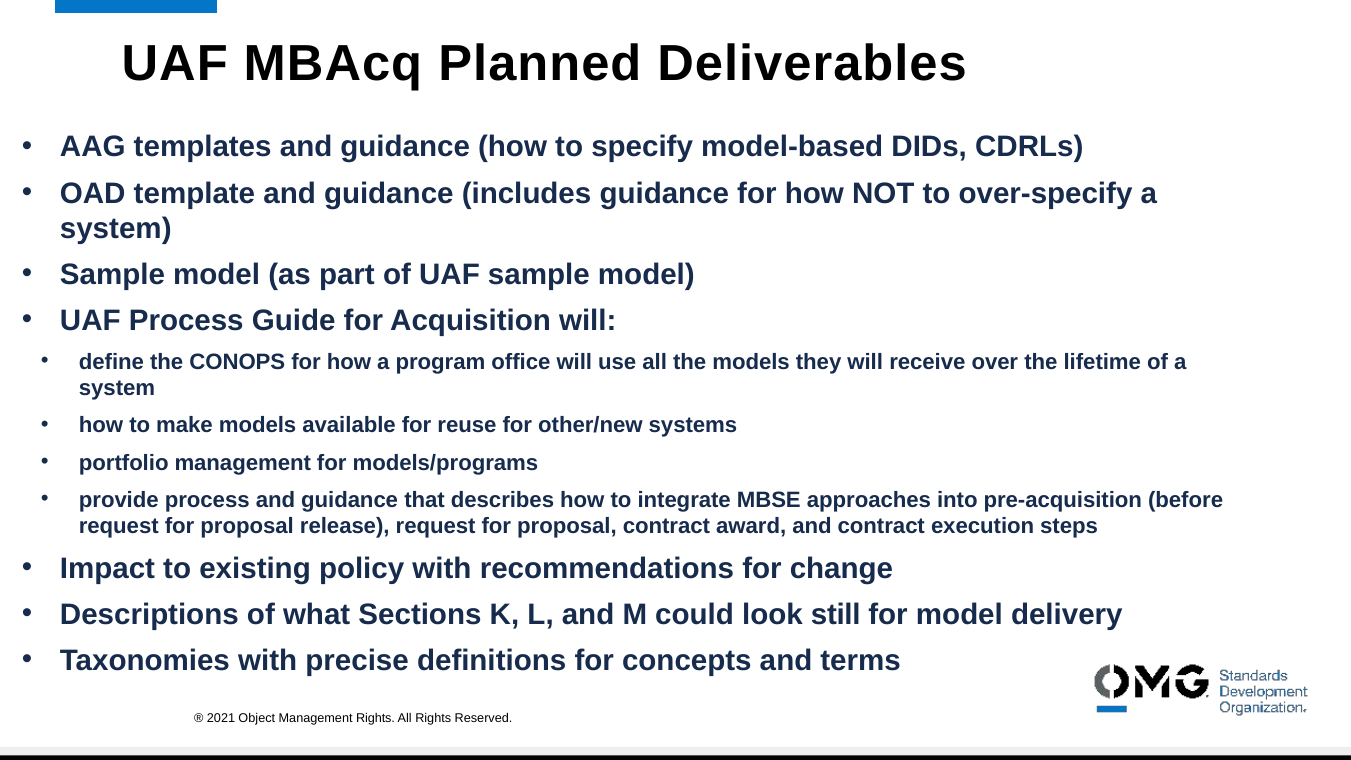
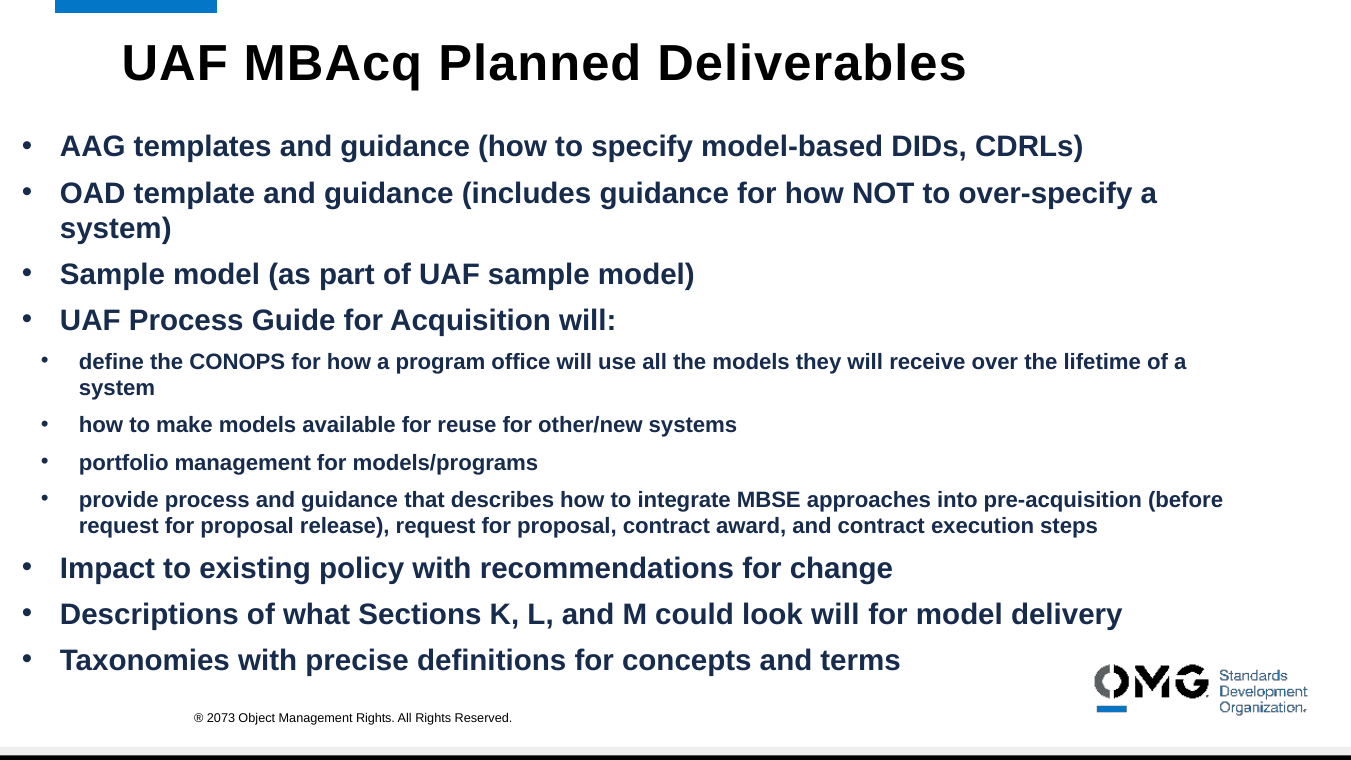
look still: still -> will (835, 615)
2021: 2021 -> 2073 (221, 719)
